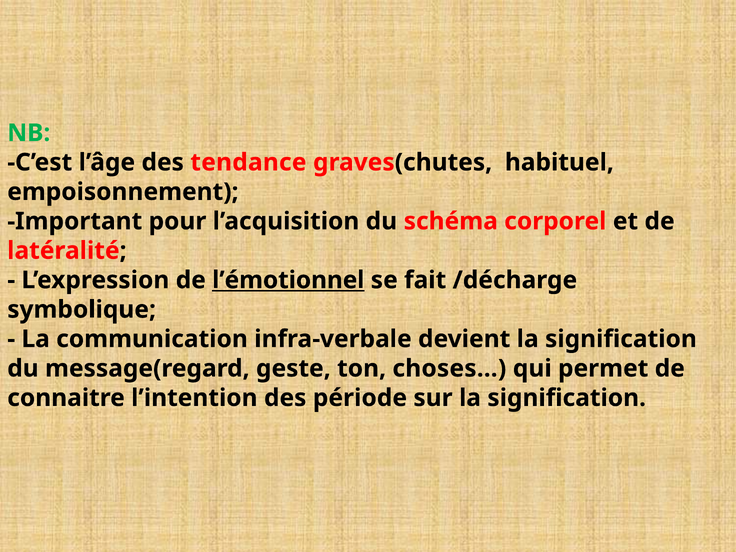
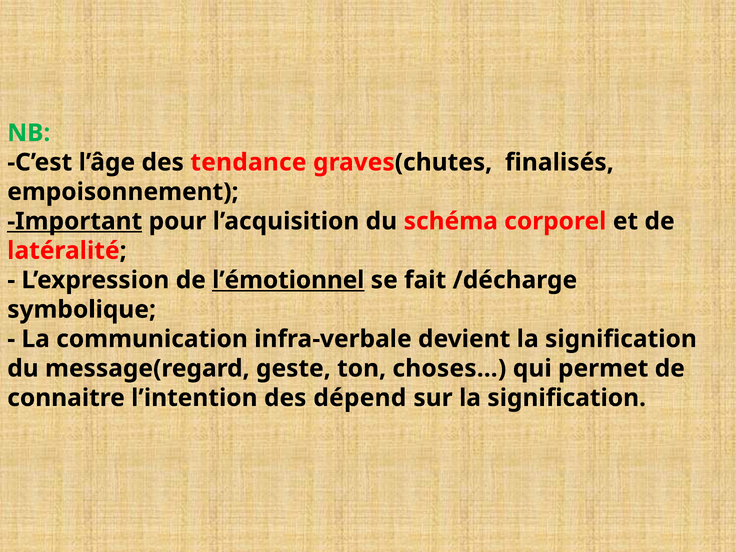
habituel: habituel -> finalisés (559, 162)
Important underline: none -> present (75, 221)
période: période -> dépend (360, 398)
